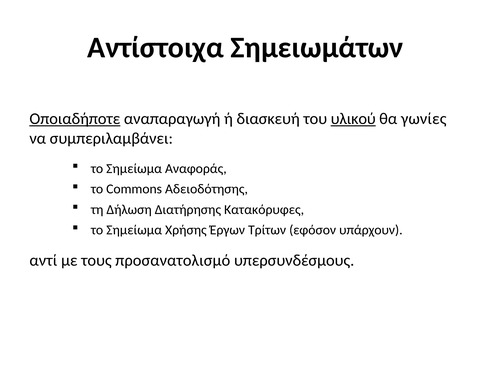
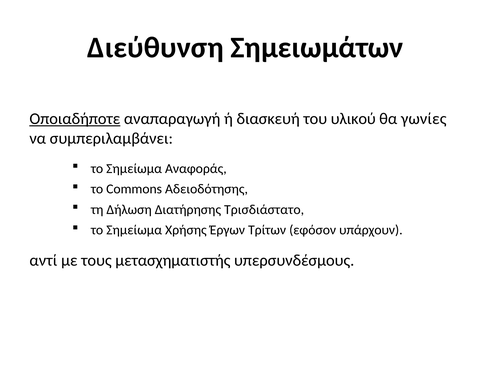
Αντίστοιχα: Αντίστοιχα -> Διεύθυνση (155, 48)
υλικού underline: present -> none (353, 119)
Κατακόρυφες: Κατακόρυφες -> Τρισδιάστατο (264, 210)
προσανατολισμό: προσανατολισμό -> μετασχηματιστής (173, 261)
